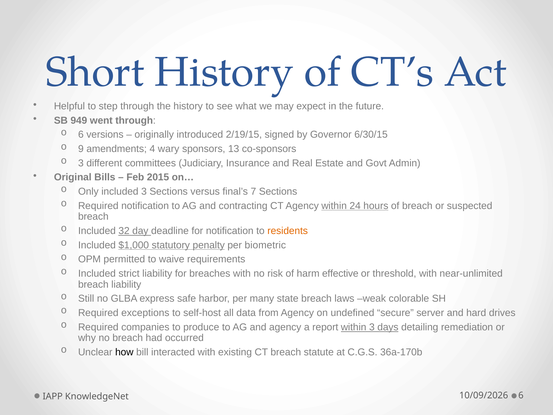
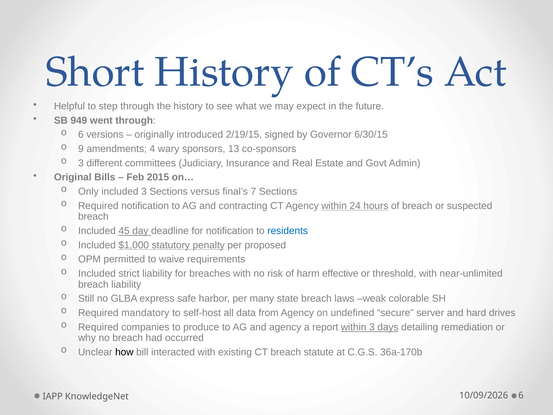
32: 32 -> 45 (124, 231)
residents colour: orange -> blue (288, 231)
biometric: biometric -> proposed (265, 245)
exceptions: exceptions -> mandatory (145, 313)
